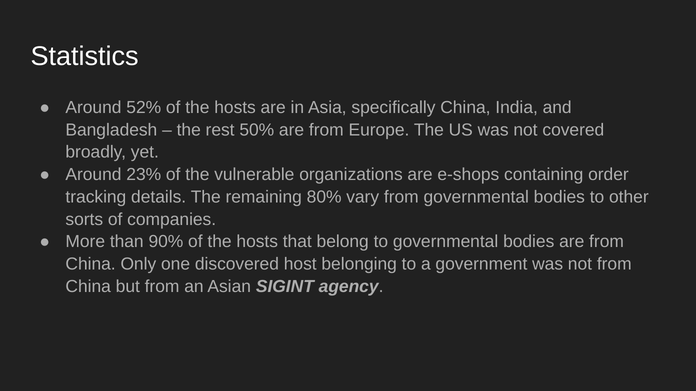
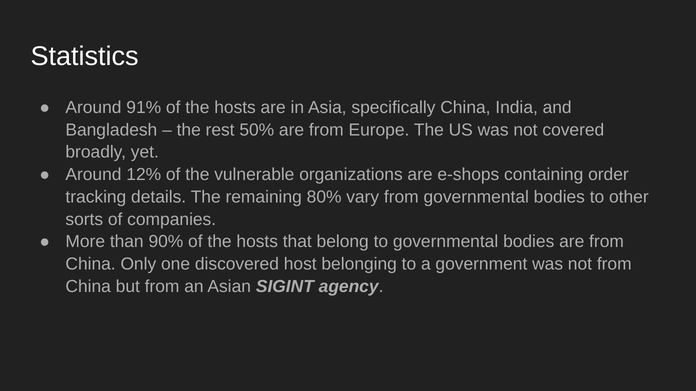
52%: 52% -> 91% (144, 108)
23%: 23% -> 12% (144, 175)
